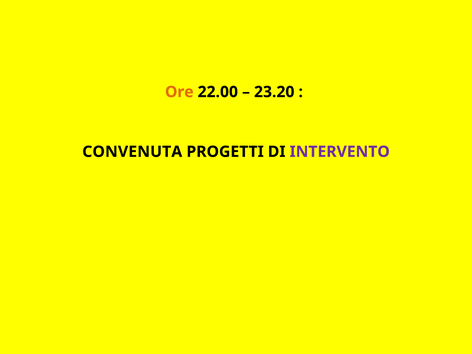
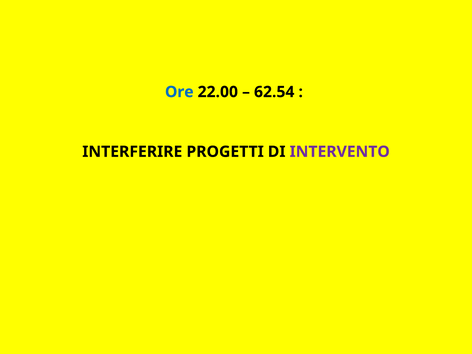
Ore colour: orange -> blue (179, 92)
23.20: 23.20 -> 62.54 (274, 92)
CONVENUTA: CONVENUTA -> INTERFERIRE (132, 152)
